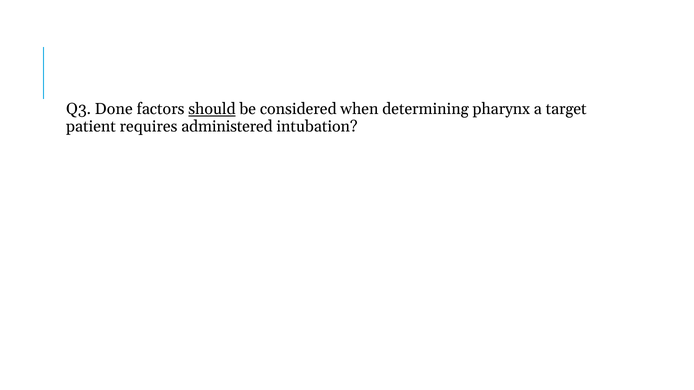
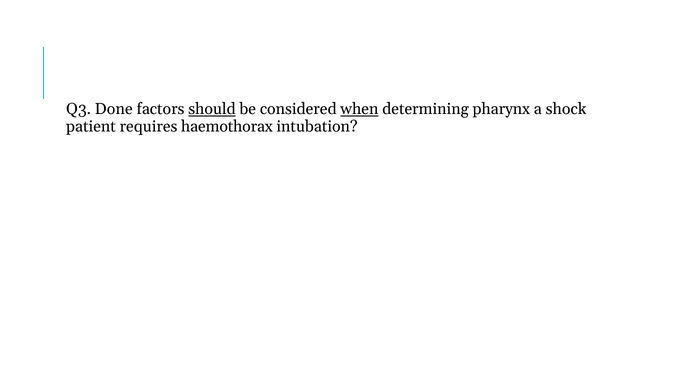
when underline: none -> present (359, 109)
target: target -> shock (566, 109)
administered: administered -> haemothorax (227, 126)
